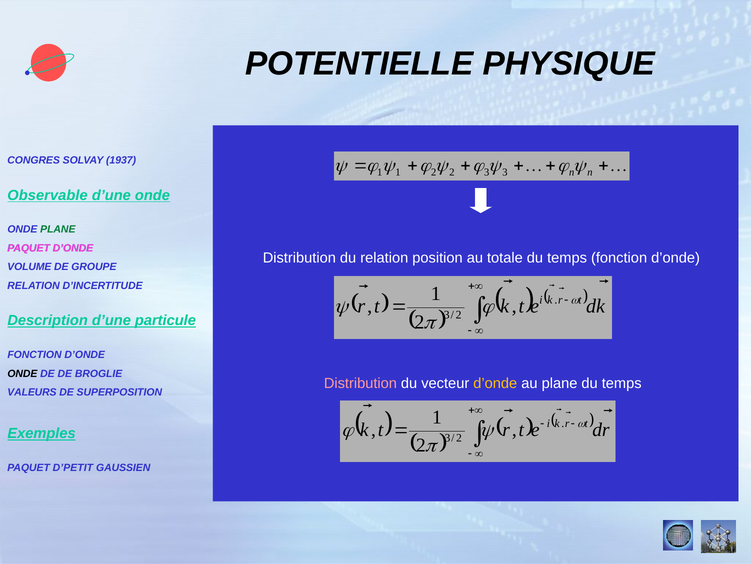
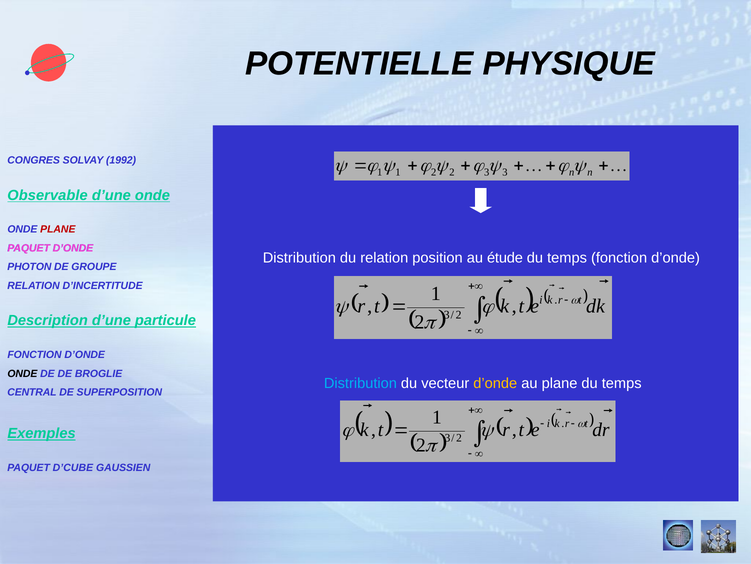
1937: 1937 -> 1992 (121, 160)
PLANE colour: green -> red (58, 229)
totale: totale -> étude (505, 258)
VOLUME: VOLUME -> PHOTON (29, 267)
Distribution colour: pink -> light blue (360, 383)
VALEURS: VALEURS -> CENTRAL (32, 392)
D’PETIT: D’PETIT -> D’CUBE (73, 467)
